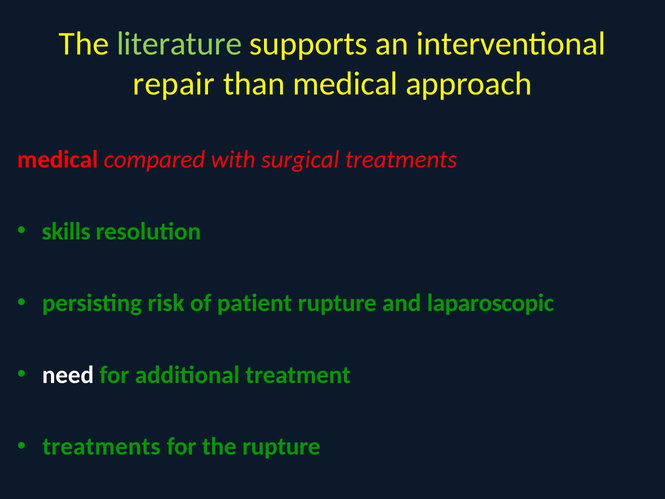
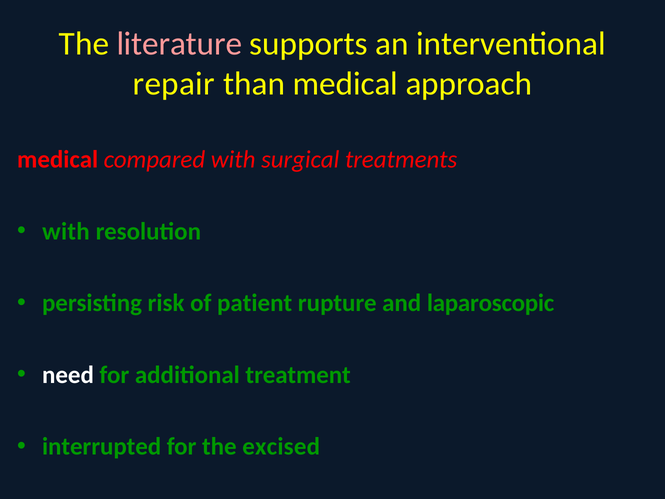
literature colour: light green -> pink (179, 44)
skills: skills -> with (66, 231)
treatments: treatments -> interrupted (102, 446)
the rupture: rupture -> excised (281, 446)
